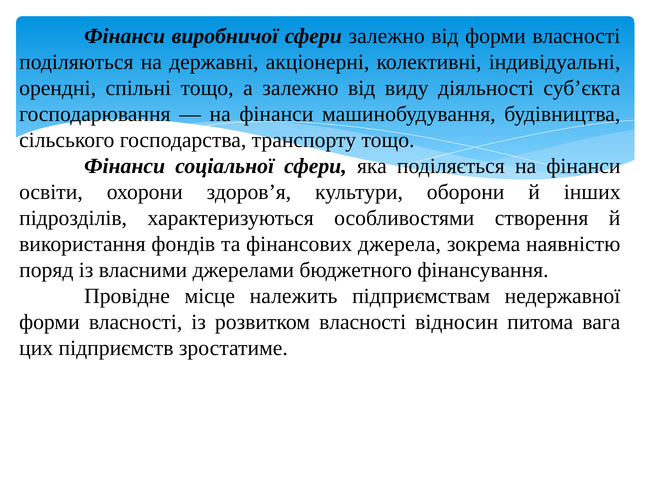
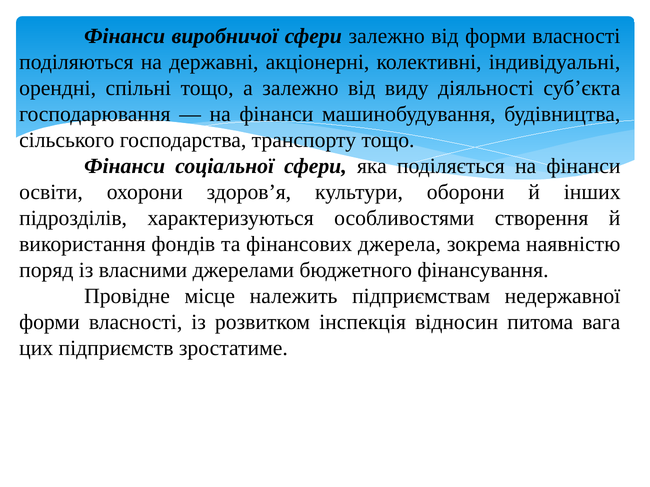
розвитком власності: власності -> інспекція (363, 322)
